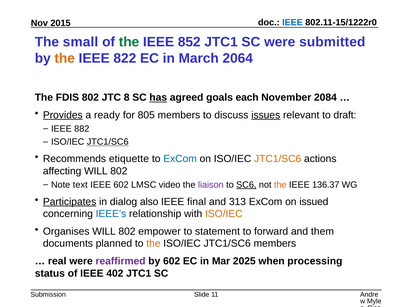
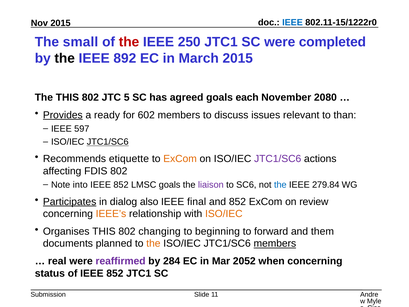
the colour: green -> red (129, 42)
852: 852 -> 250 (189, 42)
submitted: submitted -> completed (332, 42)
the colour: orange -> black (65, 58)
822: 822 -> 892 (125, 58)
March 2064: 2064 -> 2015 (238, 58)
The FDIS: FDIS -> THIS (67, 98)
8: 8 -> 5 (127, 98)
has underline: present -> none (158, 98)
2084: 2084 -> 2080 (325, 98)
805: 805 -> 602 (146, 115)
issues underline: present -> none (266, 115)
draft: draft -> than (345, 115)
882: 882 -> 597 (82, 129)
ExCom colour: blue -> orange (180, 159)
JTC1/SC6 colour: orange -> purple (278, 159)
affecting WILL: WILL -> FDIS (96, 171)
text: text -> into (80, 185)
602: 602 -> 852 (121, 185)
LMSC video: video -> goals (170, 185)
SC6 underline: present -> none (246, 185)
the colour: orange -> blue (280, 185)
136.37: 136.37 -> 279.84 (326, 185)
and 313: 313 -> 852 (237, 201)
issued: issued -> review (314, 201)
IEEE’s colour: blue -> orange (111, 214)
Organises WILL: WILL -> THIS (104, 231)
empower: empower -> changing (160, 231)
statement: statement -> beginning (217, 231)
members underline: none -> present (275, 243)
by 602: 602 -> 284 (172, 261)
2025: 2025 -> 2052 (244, 261)
when processing: processing -> concerning (315, 261)
of IEEE 402: 402 -> 852 (115, 273)
